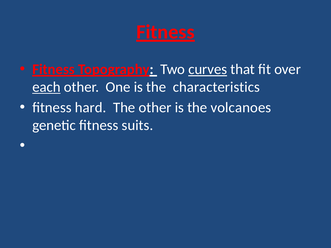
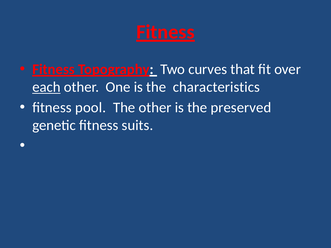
curves underline: present -> none (208, 69)
hard: hard -> pool (91, 108)
volcanoes: volcanoes -> preserved (241, 108)
